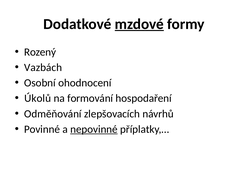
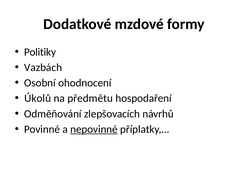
mzdové underline: present -> none (139, 24)
Rozený: Rozený -> Politiky (40, 52)
formování: formování -> předmětu (90, 98)
